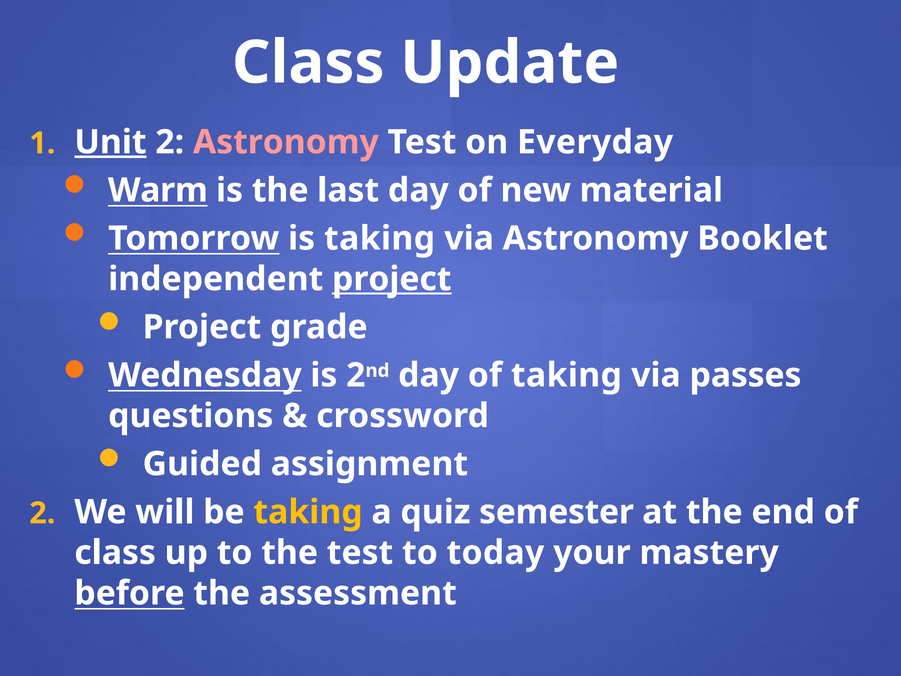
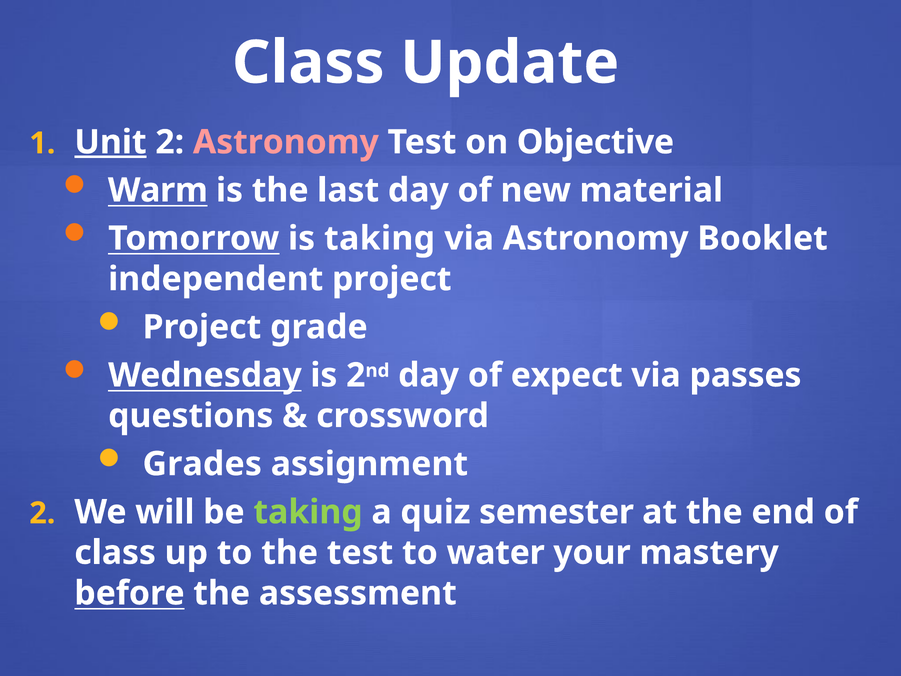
Everyday: Everyday -> Objective (595, 142)
project underline: present -> none (392, 279)
of taking: taking -> expect (567, 375)
Guided: Guided -> Grades (202, 464)
taking colour: yellow -> light green (308, 512)
today: today -> water (496, 553)
